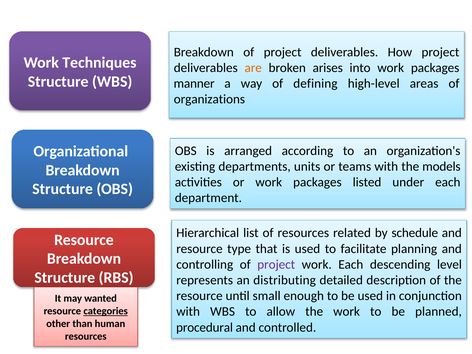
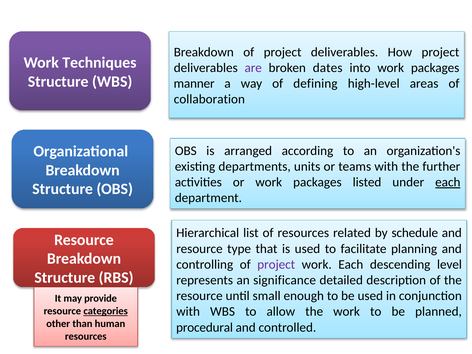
are colour: orange -> purple (253, 68)
arises: arises -> dates (328, 68)
organizations: organizations -> collaboration (209, 99)
models: models -> further (441, 166)
each underline: none -> present (448, 182)
distributing: distributing -> significance (285, 280)
wanted: wanted -> provide (101, 298)
